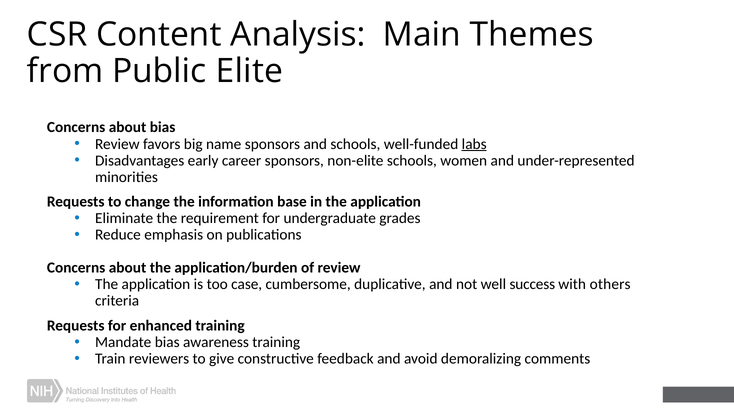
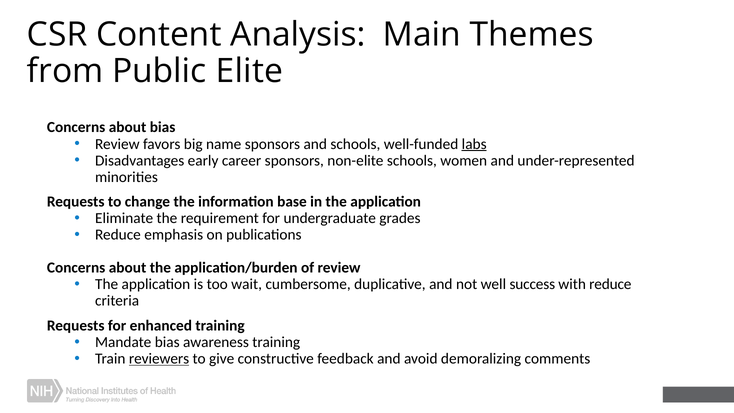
case: case -> wait (247, 284)
with others: others -> reduce (610, 284)
reviewers underline: none -> present (159, 359)
